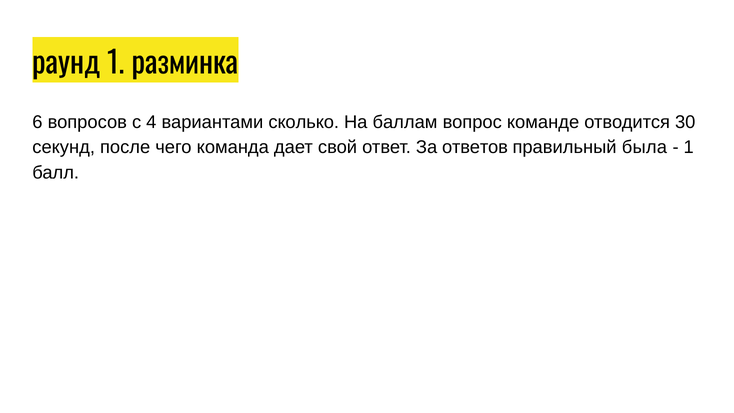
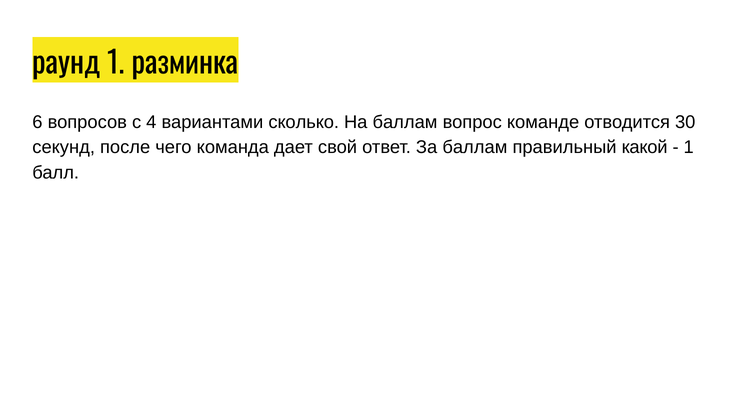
За ответов: ответов -> баллам (475, 147)
была: была -> какой (645, 147)
